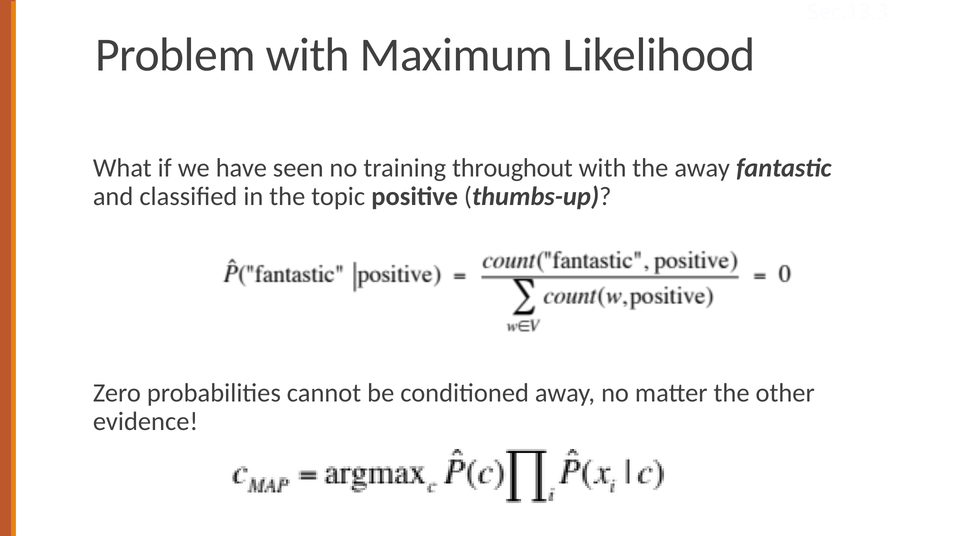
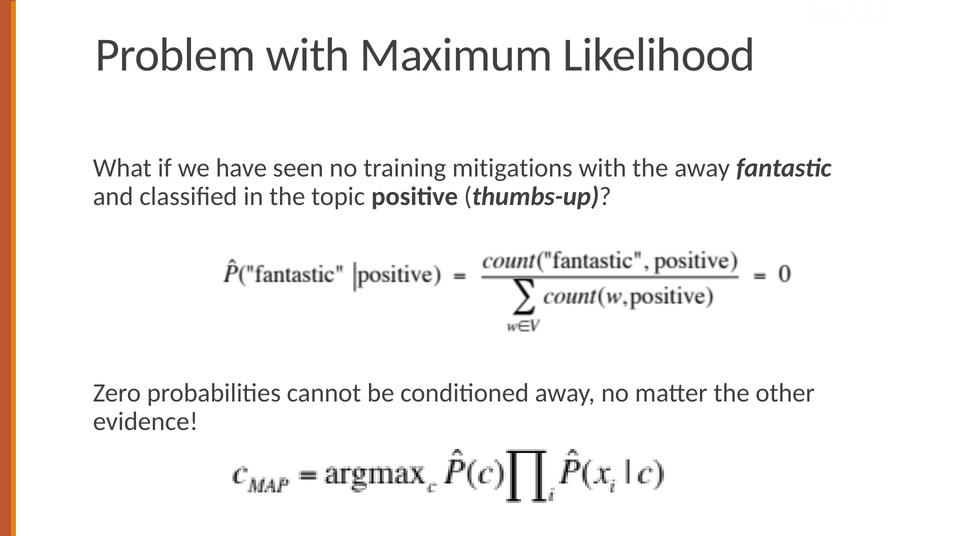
throughout: throughout -> mitigations (512, 168)
